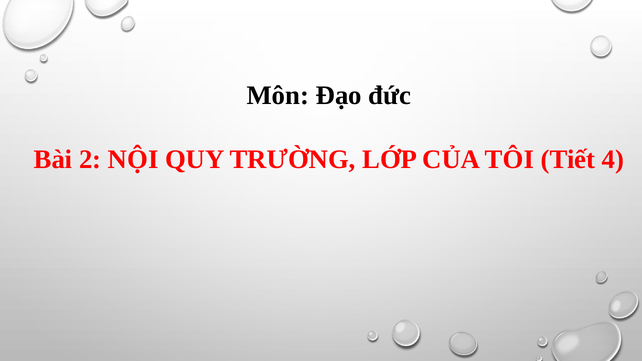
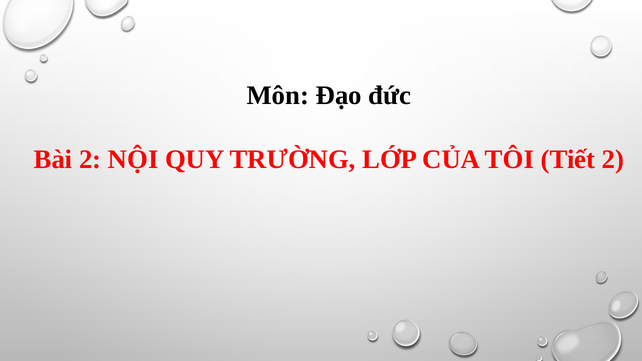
Tiết 4: 4 -> 2 (613, 159)
